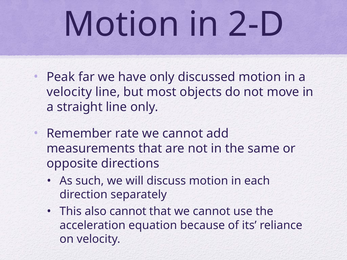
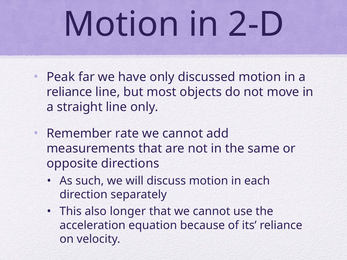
velocity: velocity -> reliance (69, 92)
also cannot: cannot -> longer (128, 212)
